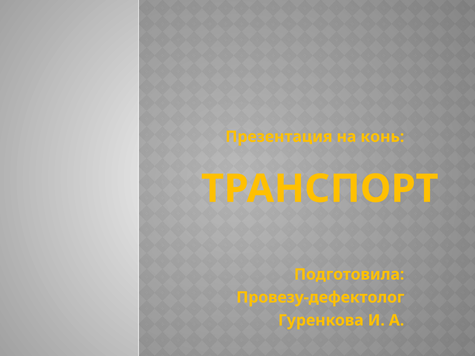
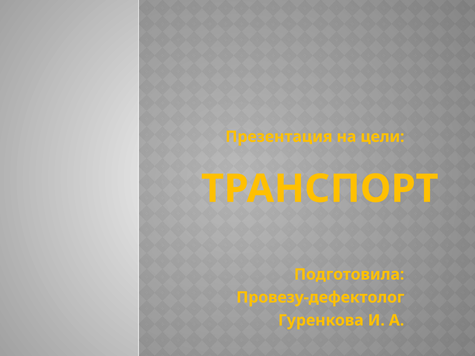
конь: конь -> цели (382, 137)
